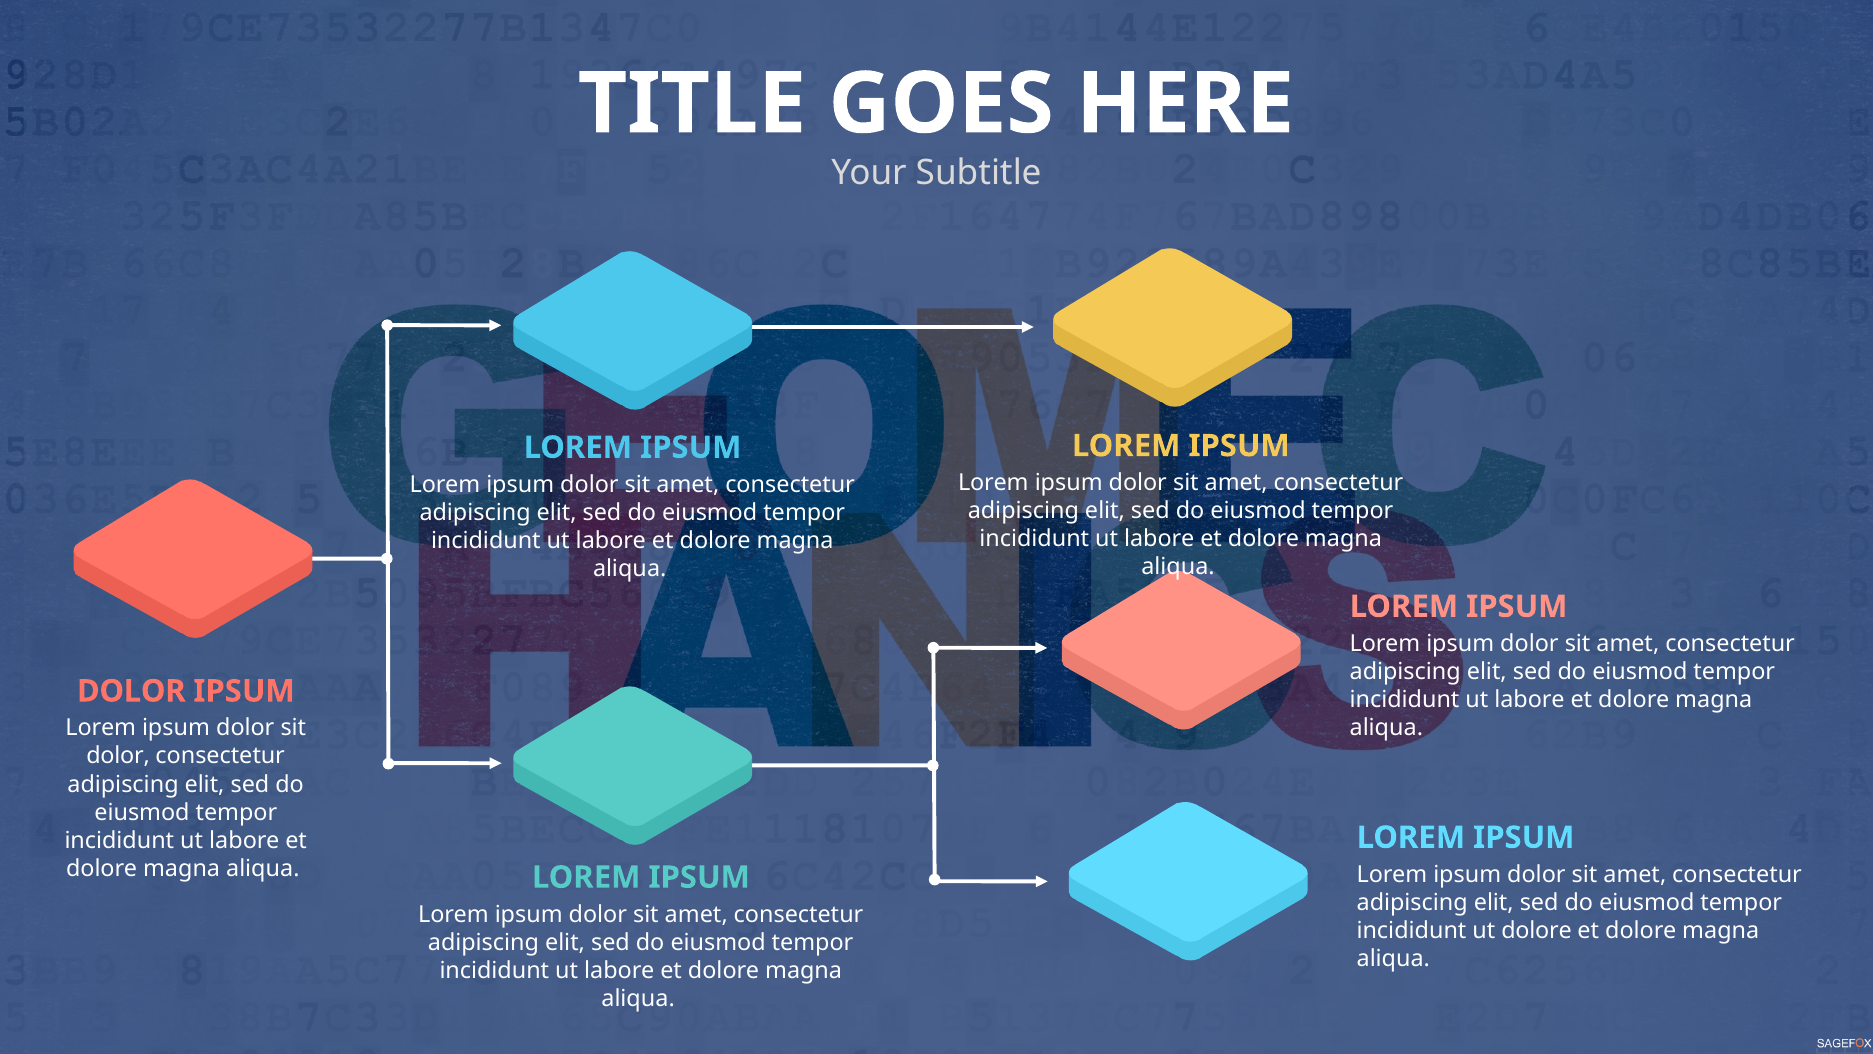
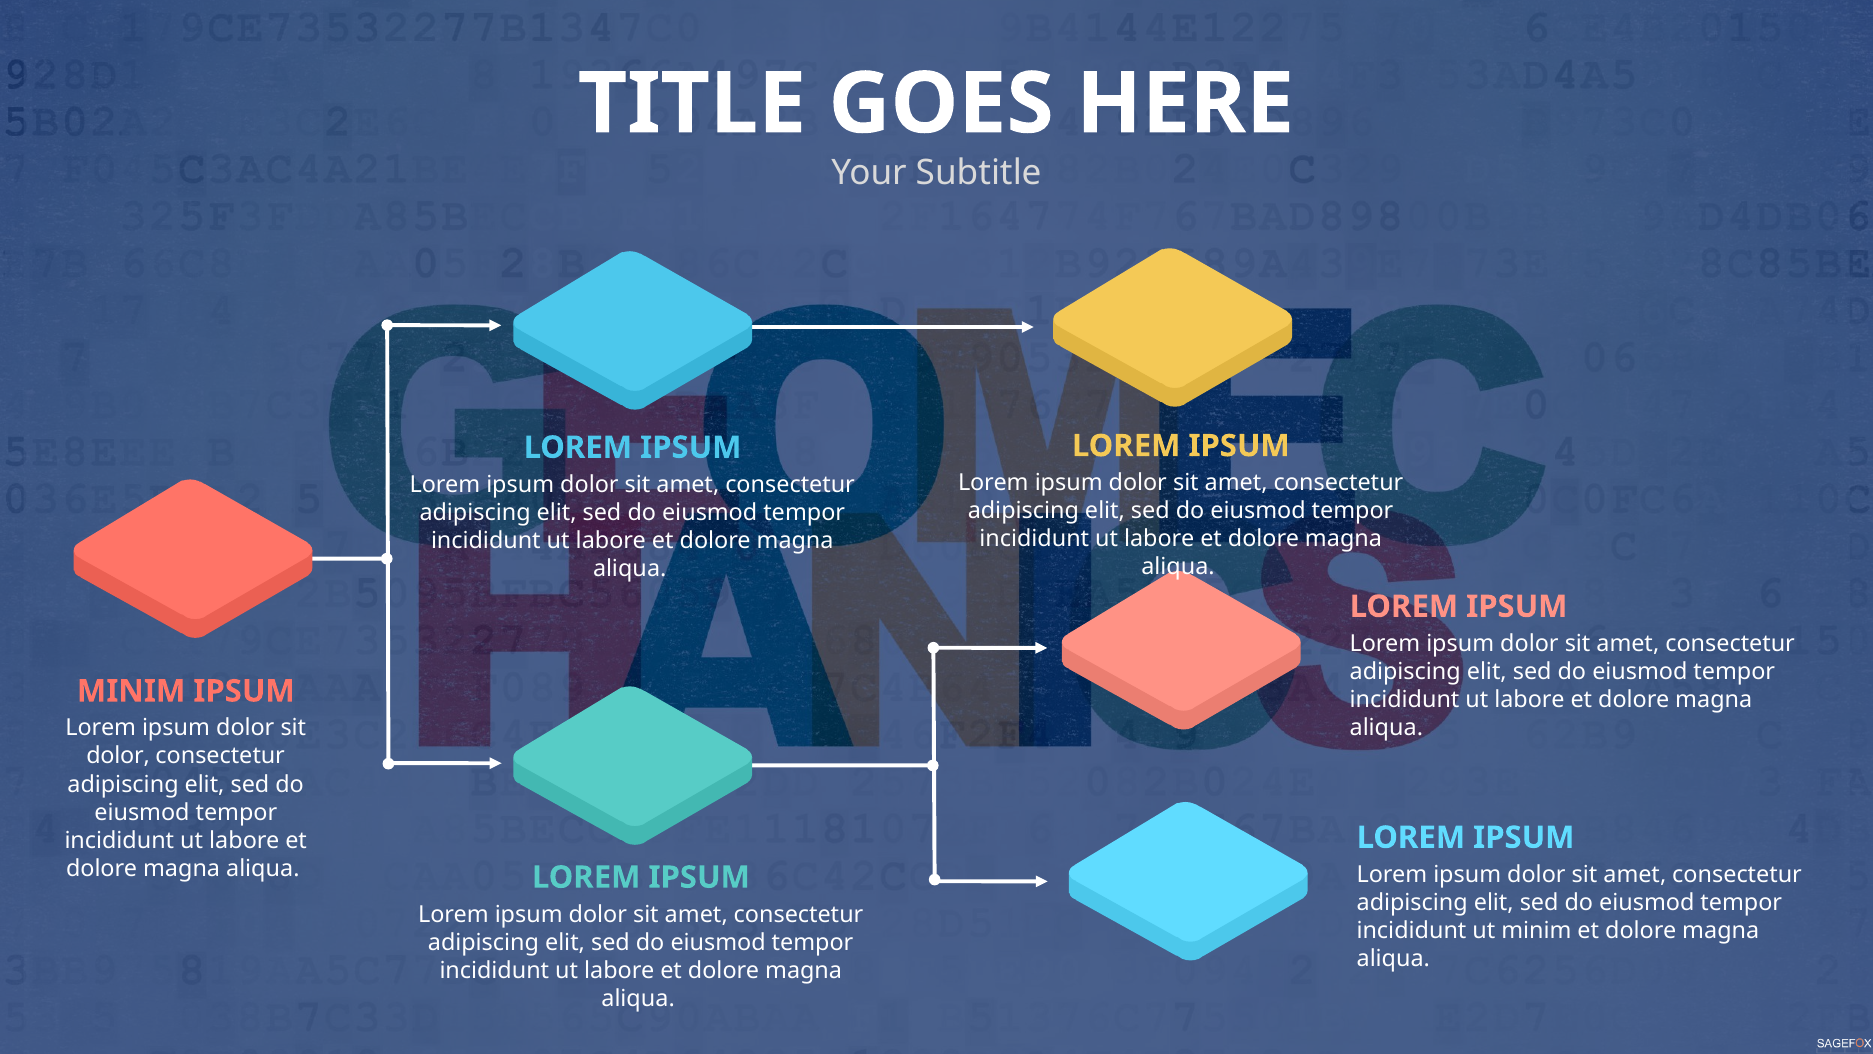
DOLOR: DOLOR -> MINIM (131, 691)
ut dolore: dolore -> minim (1536, 930)
